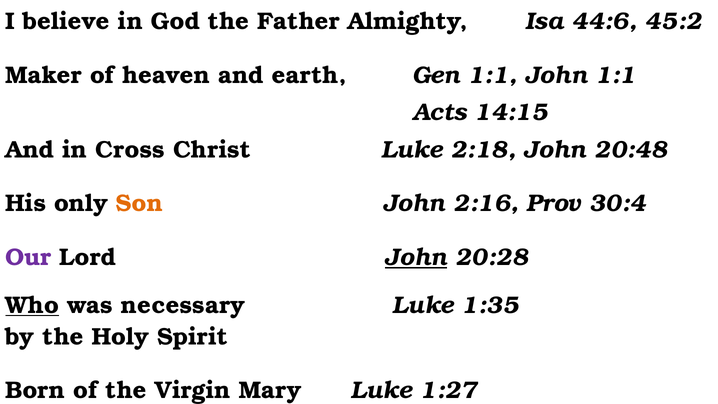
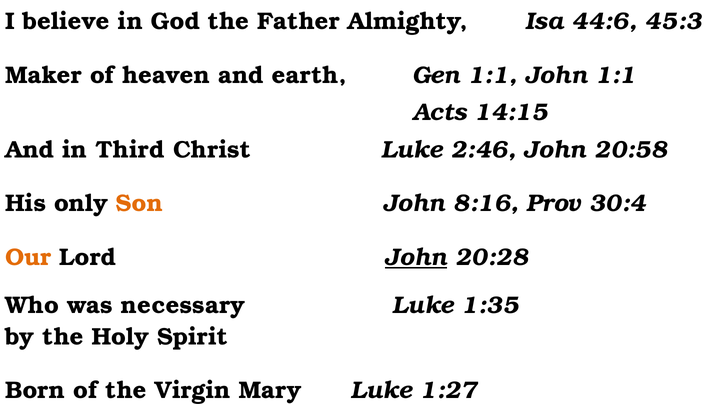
45:2: 45:2 -> 45:3 (673, 22)
Cross: Cross -> Third (130, 150)
2:18: 2:18 -> 2:46 (483, 150)
20:48: 20:48 -> 20:58 (631, 150)
2:16: 2:16 -> 8:16 (486, 204)
Our colour: purple -> orange (28, 257)
Who underline: present -> none (32, 305)
